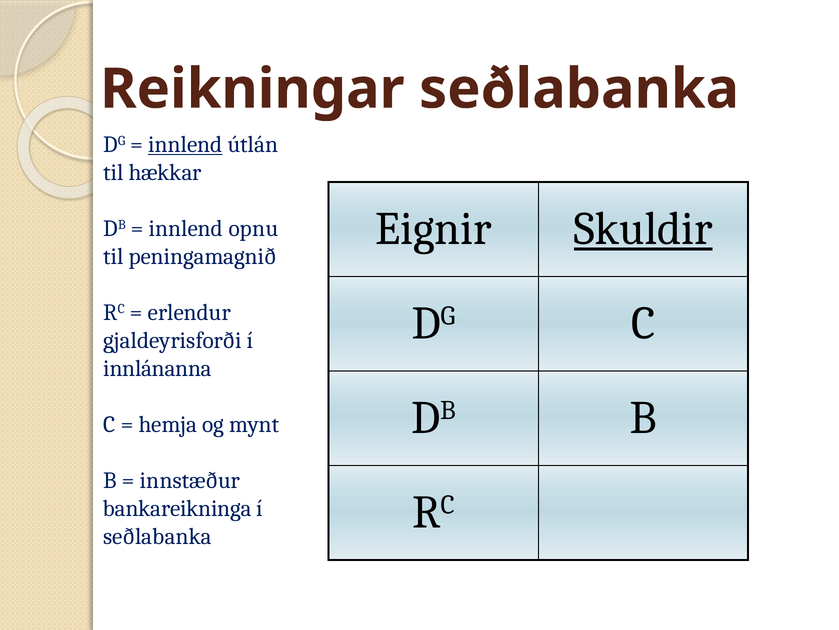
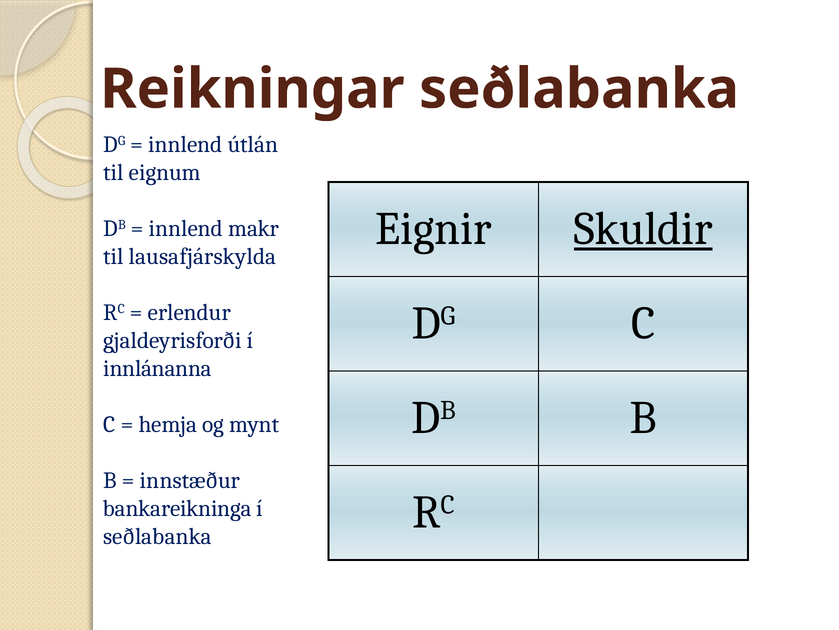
innlend underline: present -> none (185, 144)
hækkar: hækkar -> eignum (165, 172)
opnu: opnu -> makr (254, 228)
peningamagnið: peningamagnið -> lausafjárskylda (203, 256)
